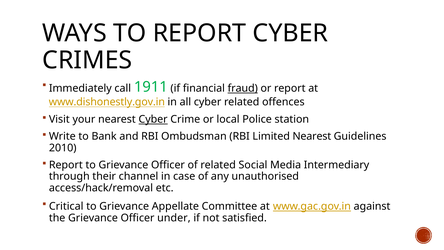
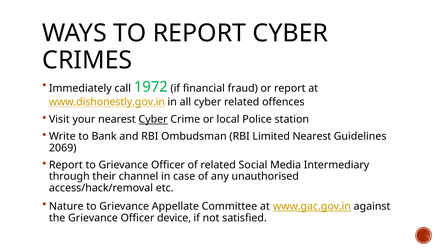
1911: 1911 -> 1972 (151, 87)
fraud underline: present -> none (243, 88)
2010: 2010 -> 2069 (63, 148)
Critical: Critical -> Nature (66, 206)
under: under -> device (174, 218)
